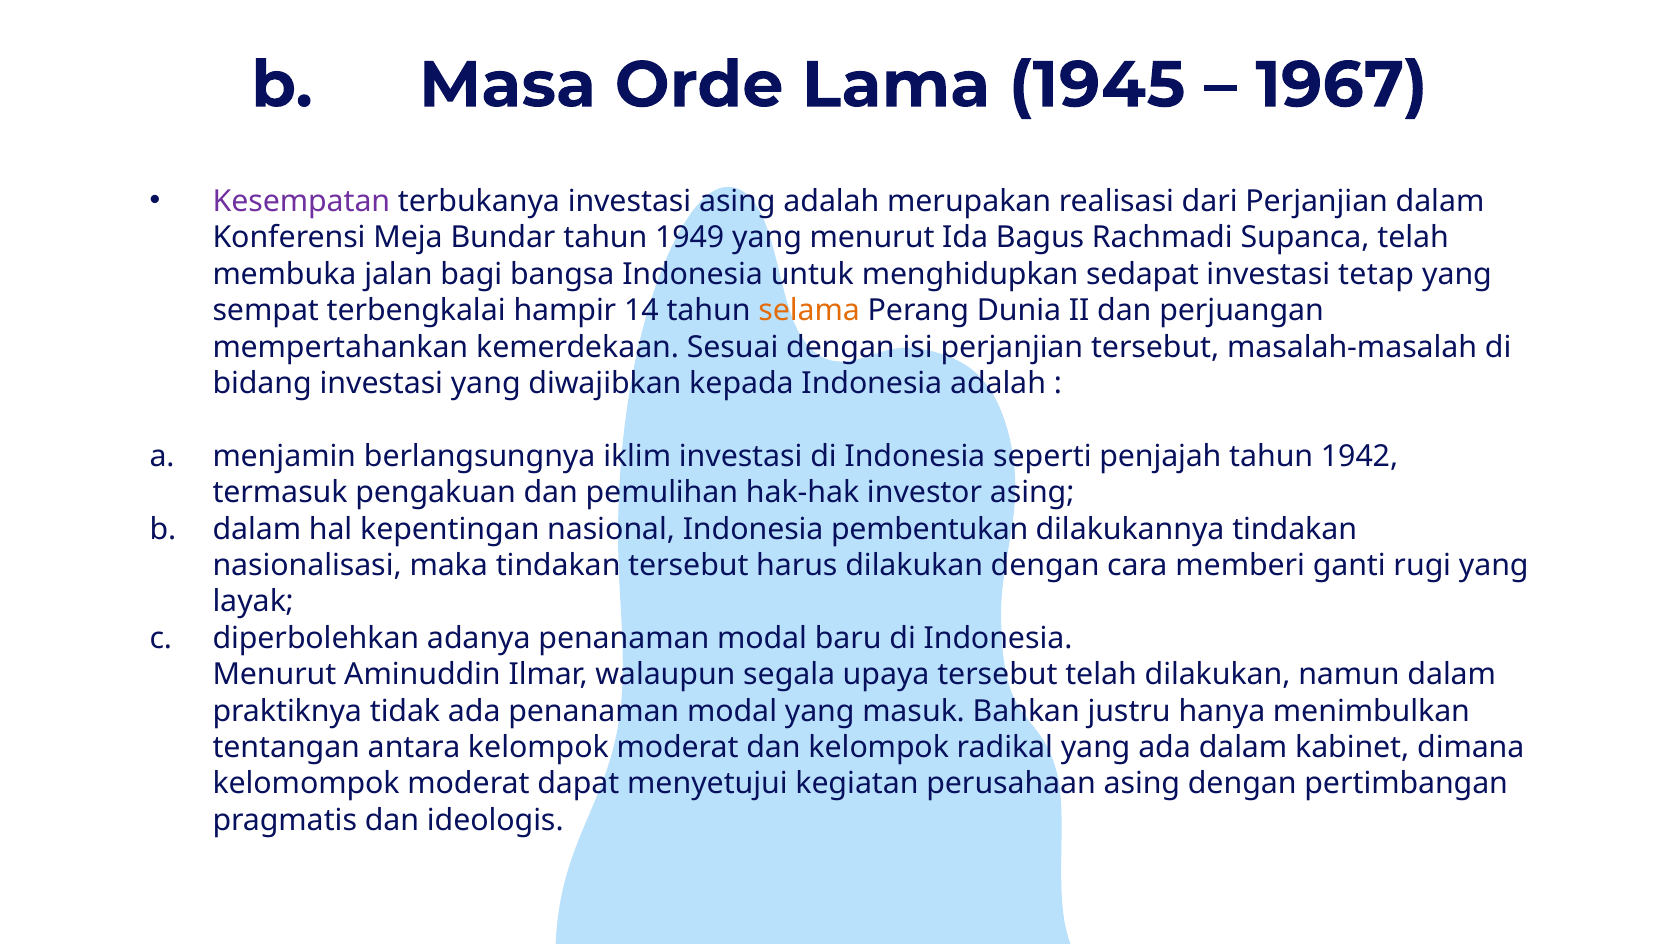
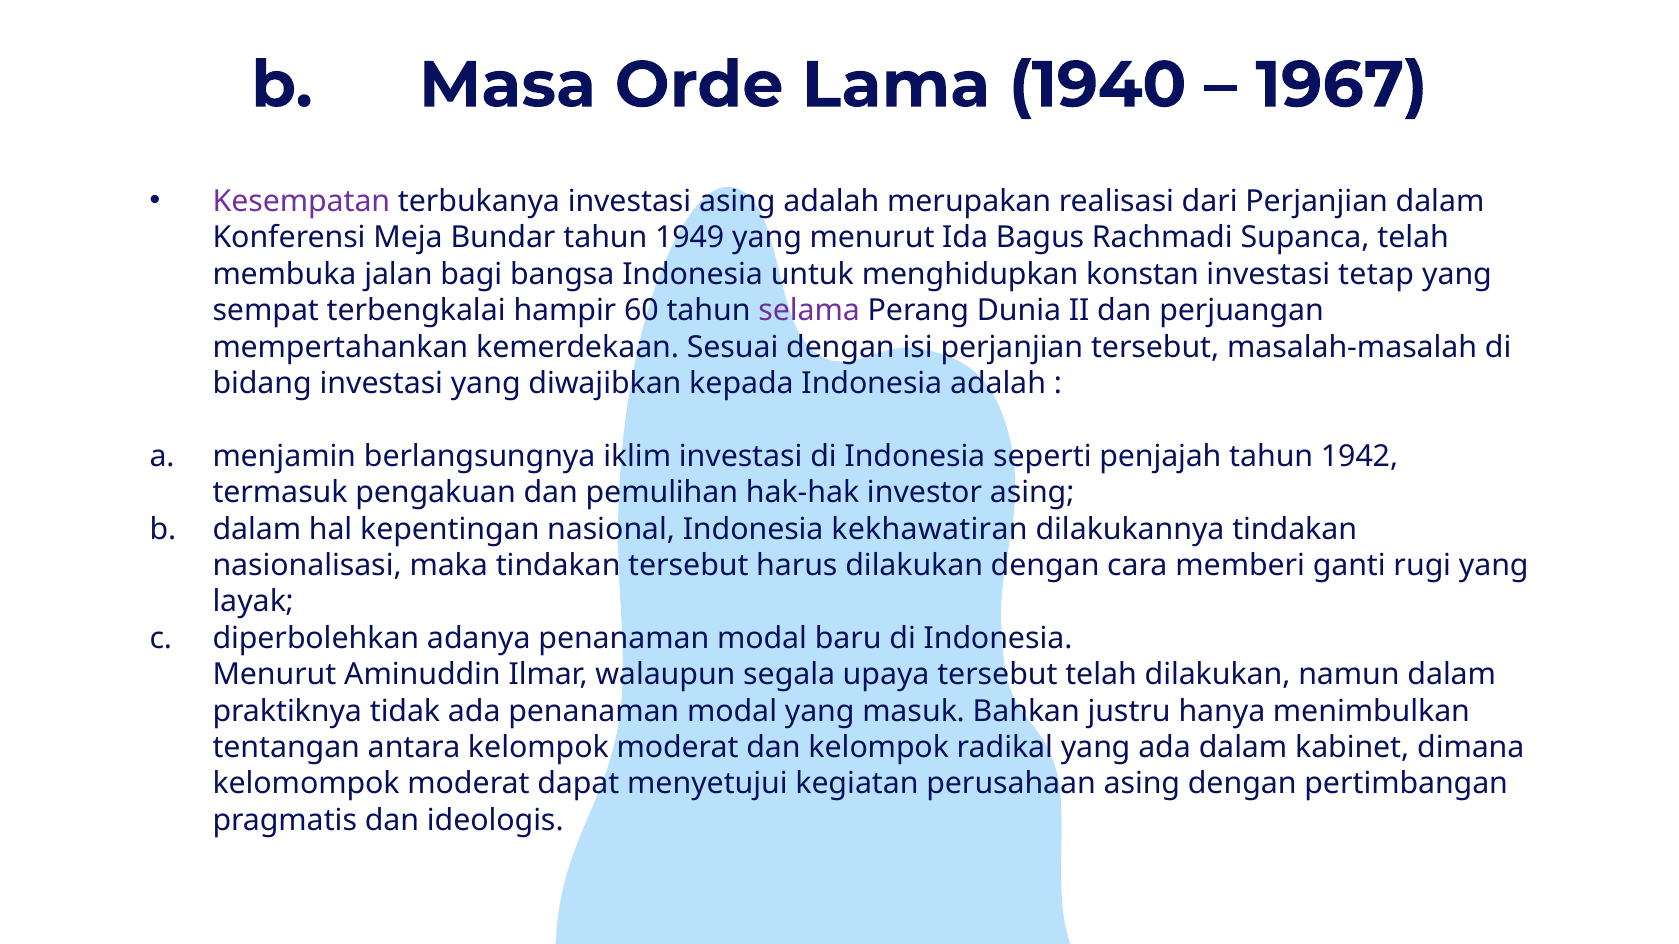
1945: 1945 -> 1940 (1098, 85)
sedapat: sedapat -> konstan (1143, 274)
14: 14 -> 60 (641, 311)
selama colour: orange -> purple (809, 311)
pembentukan: pembentukan -> kekhawatiran (929, 529)
